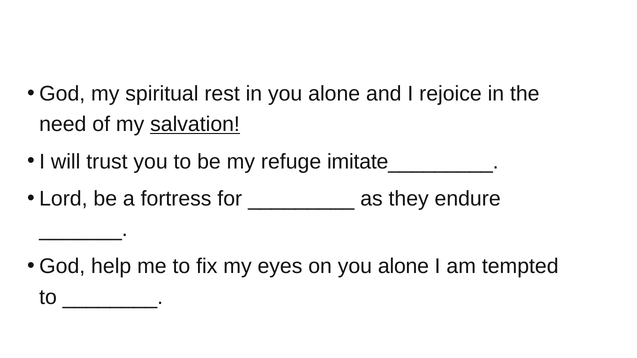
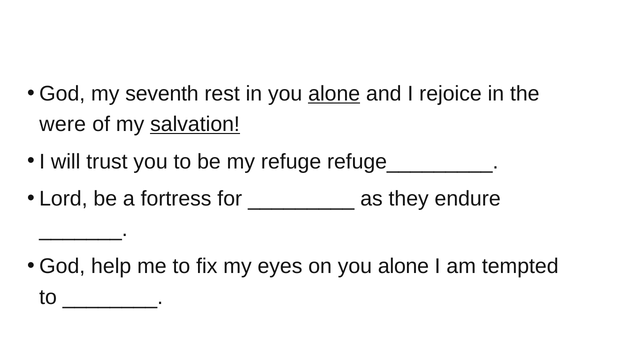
spiritual: spiritual -> seventh (162, 94)
alone underline: none -> present (334, 94)
need: need -> were (63, 124)
imitate_________: imitate_________ -> refuge_________ (413, 162)
